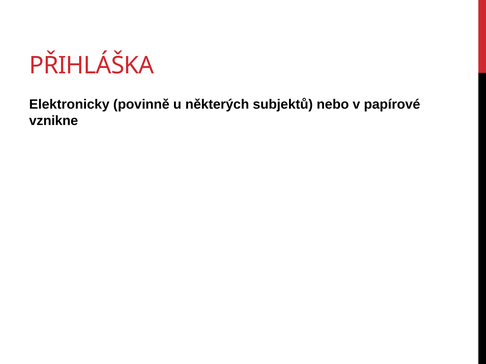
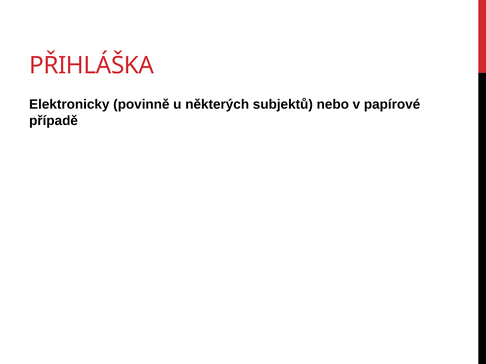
vznikne: vznikne -> případě (54, 121)
